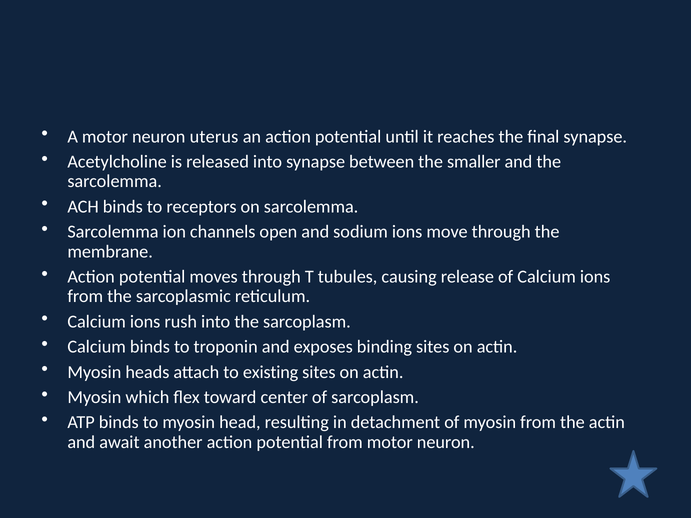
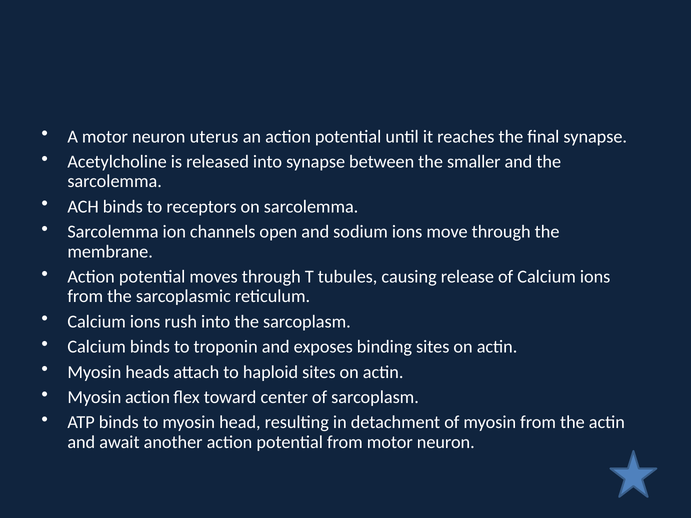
existing: existing -> haploid (271, 372)
Myosin which: which -> action (147, 397)
